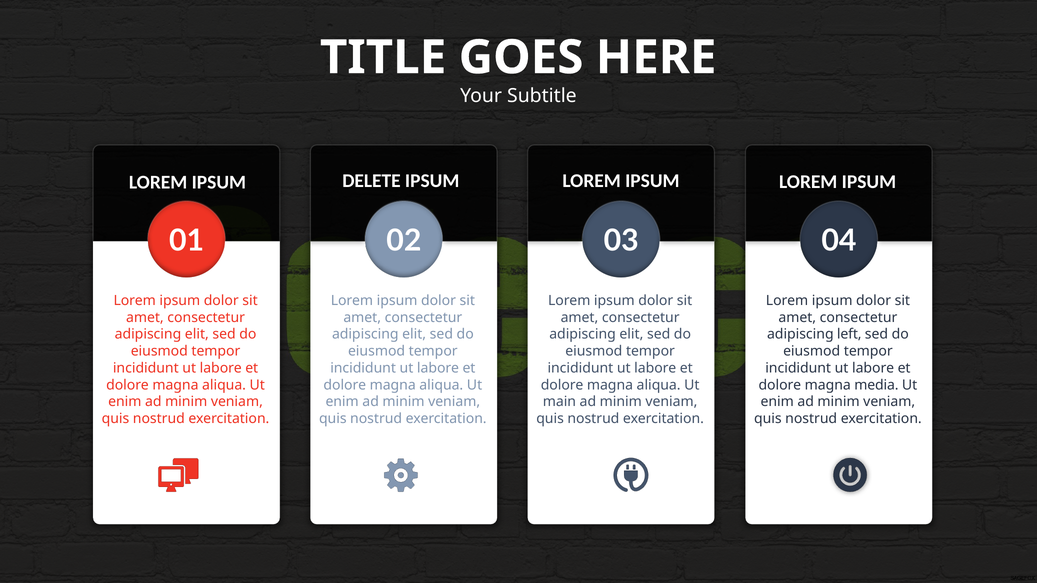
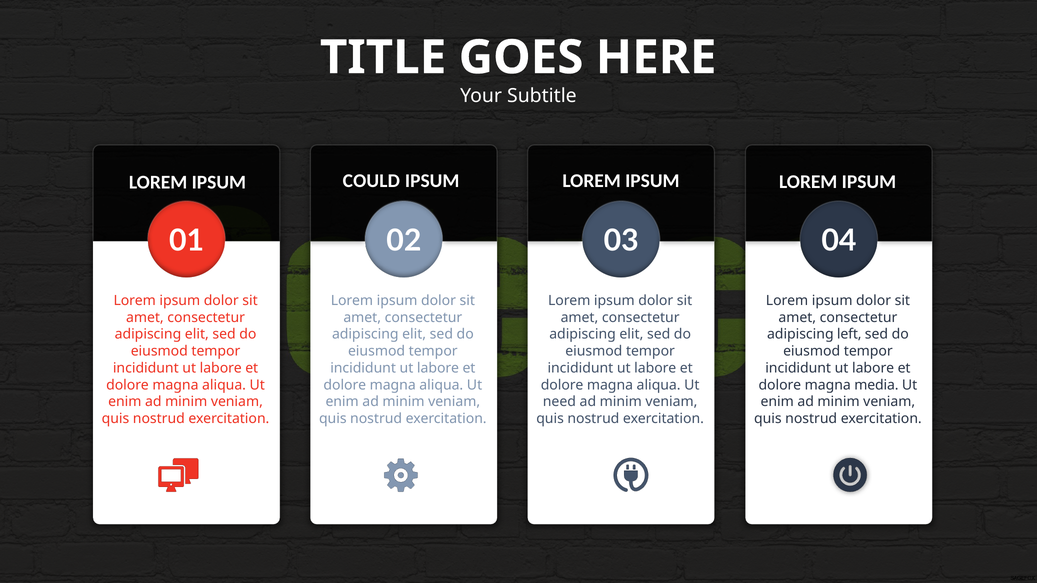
DELETE: DELETE -> COULD (371, 181)
main: main -> need (559, 402)
